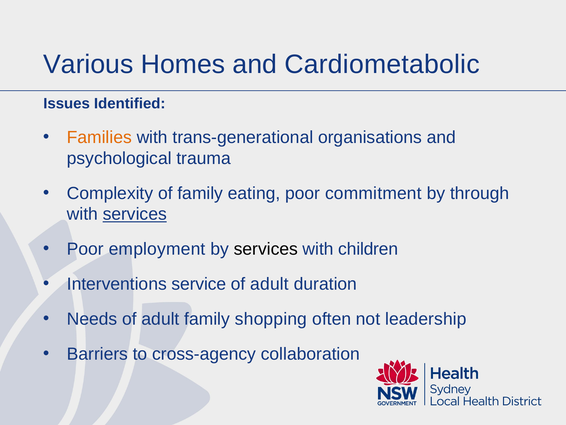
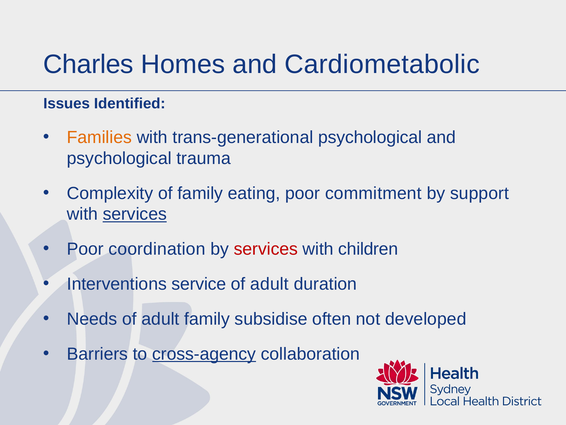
Various: Various -> Charles (88, 64)
trans-generational organisations: organisations -> psychological (370, 137)
through: through -> support (480, 193)
employment: employment -> coordination (157, 249)
services colour: black -> red (266, 249)
shopping: shopping -> subsidise (271, 319)
leadership: leadership -> developed (426, 319)
cross-agency underline: none -> present (204, 354)
